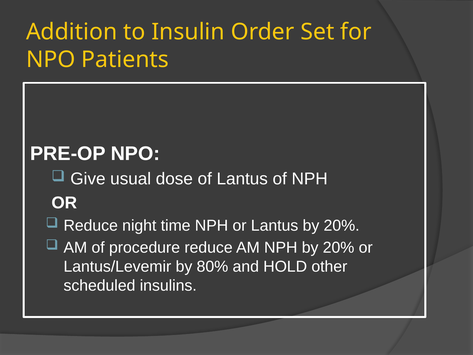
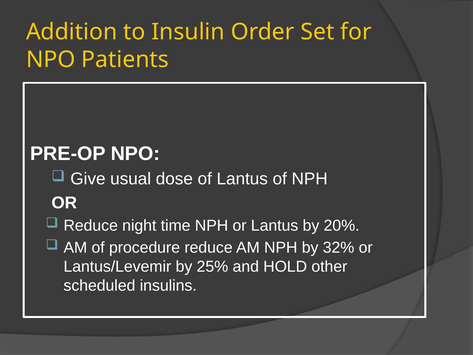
NPH by 20%: 20% -> 32% (339, 248)
80%: 80% -> 25% (212, 266)
